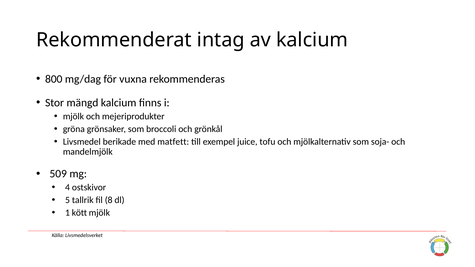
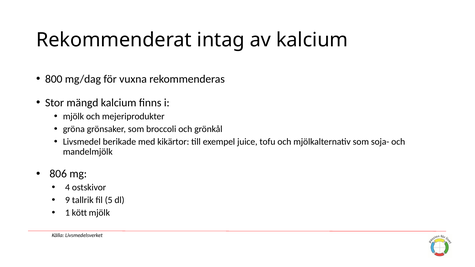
matfett: matfett -> kikärtor (173, 142)
509: 509 -> 806 (58, 174)
5: 5 -> 9 (68, 200)
8: 8 -> 5 (109, 200)
